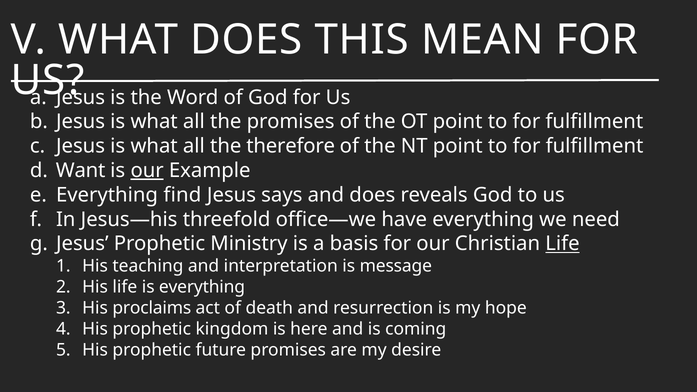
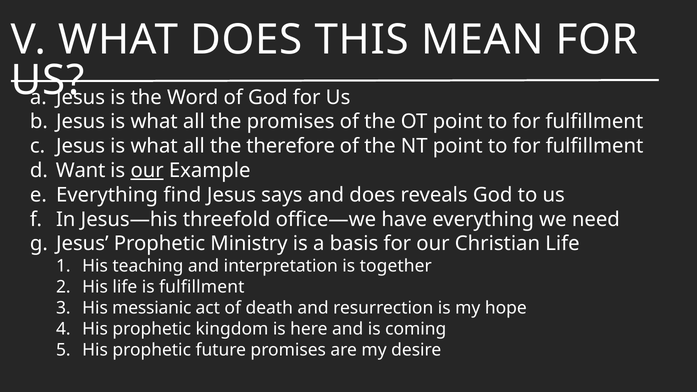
Life underline: present -> none (563, 244)
message: message -> together (396, 266)
is everything: everything -> fulfillment (202, 287)
proclaims: proclaims -> messianic (152, 308)
